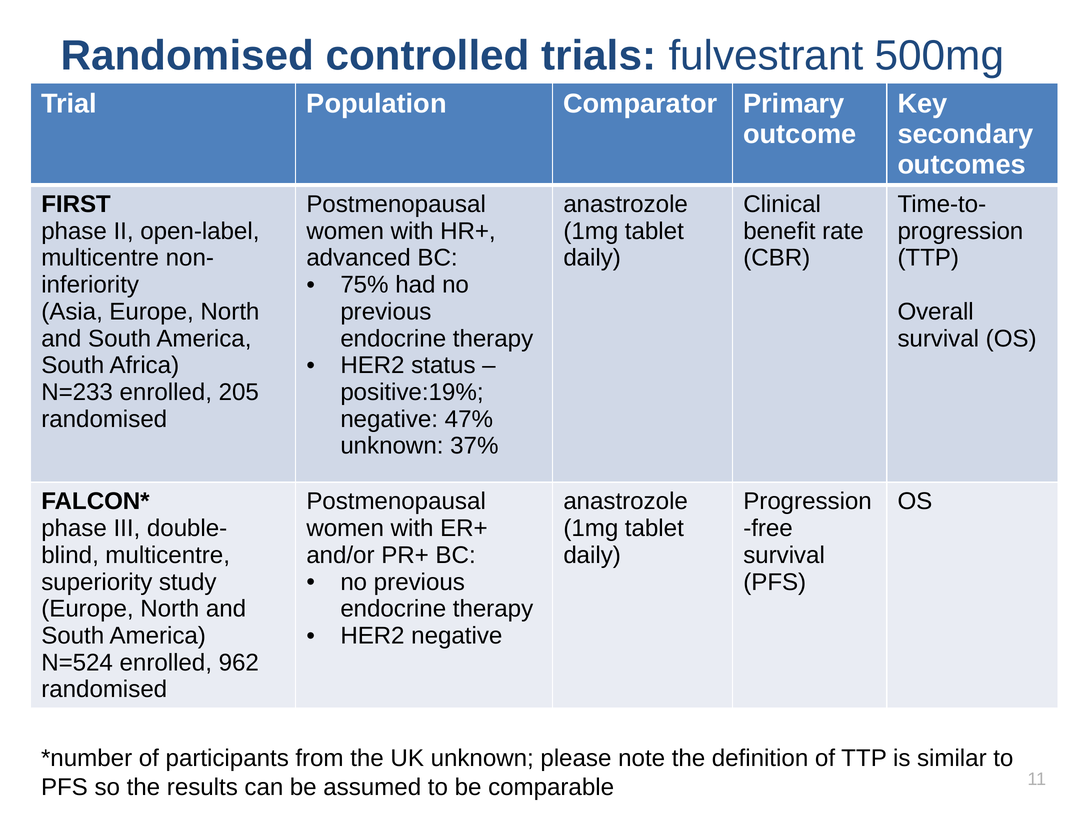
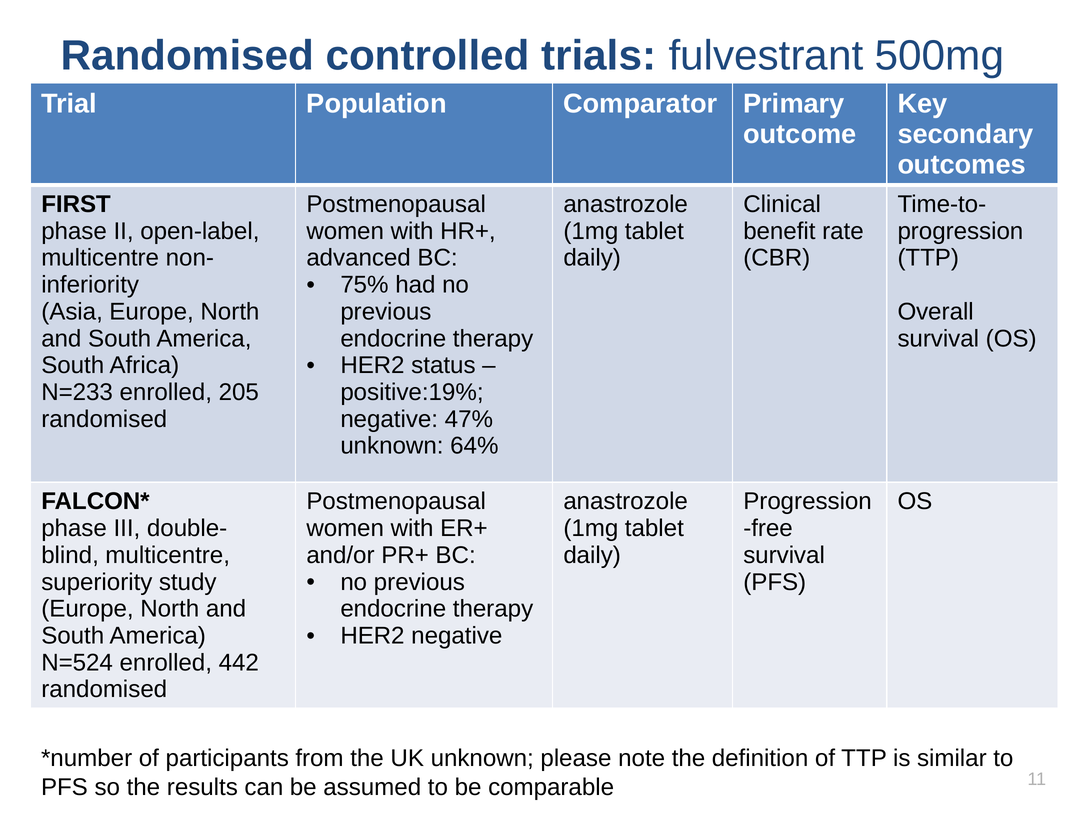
37%: 37% -> 64% (474, 446)
962: 962 -> 442 (239, 663)
